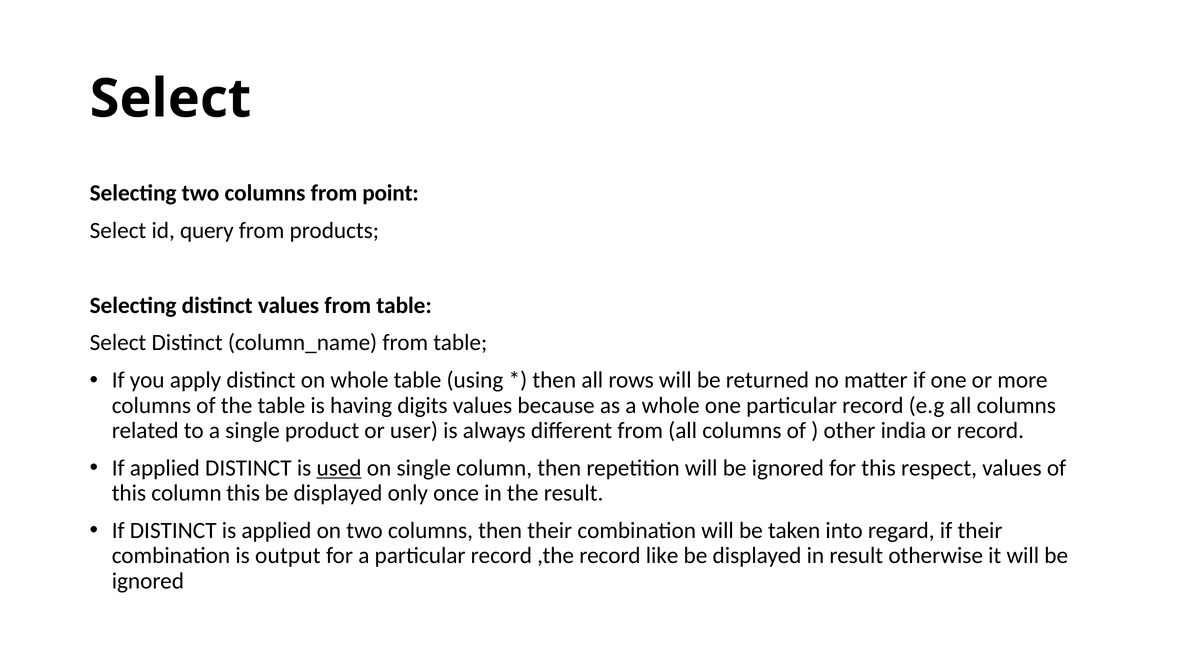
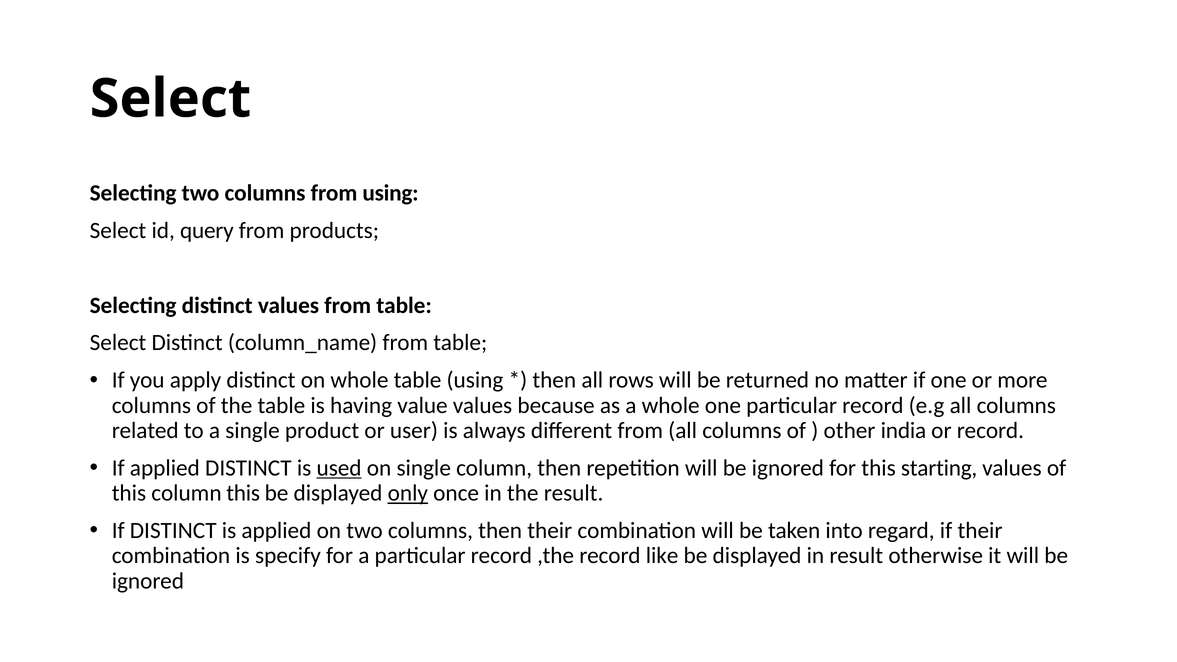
from point: point -> using (391, 193)
digits: digits -> value (422, 405)
respect: respect -> starting (939, 468)
only underline: none -> present (408, 493)
output: output -> specify (288, 556)
